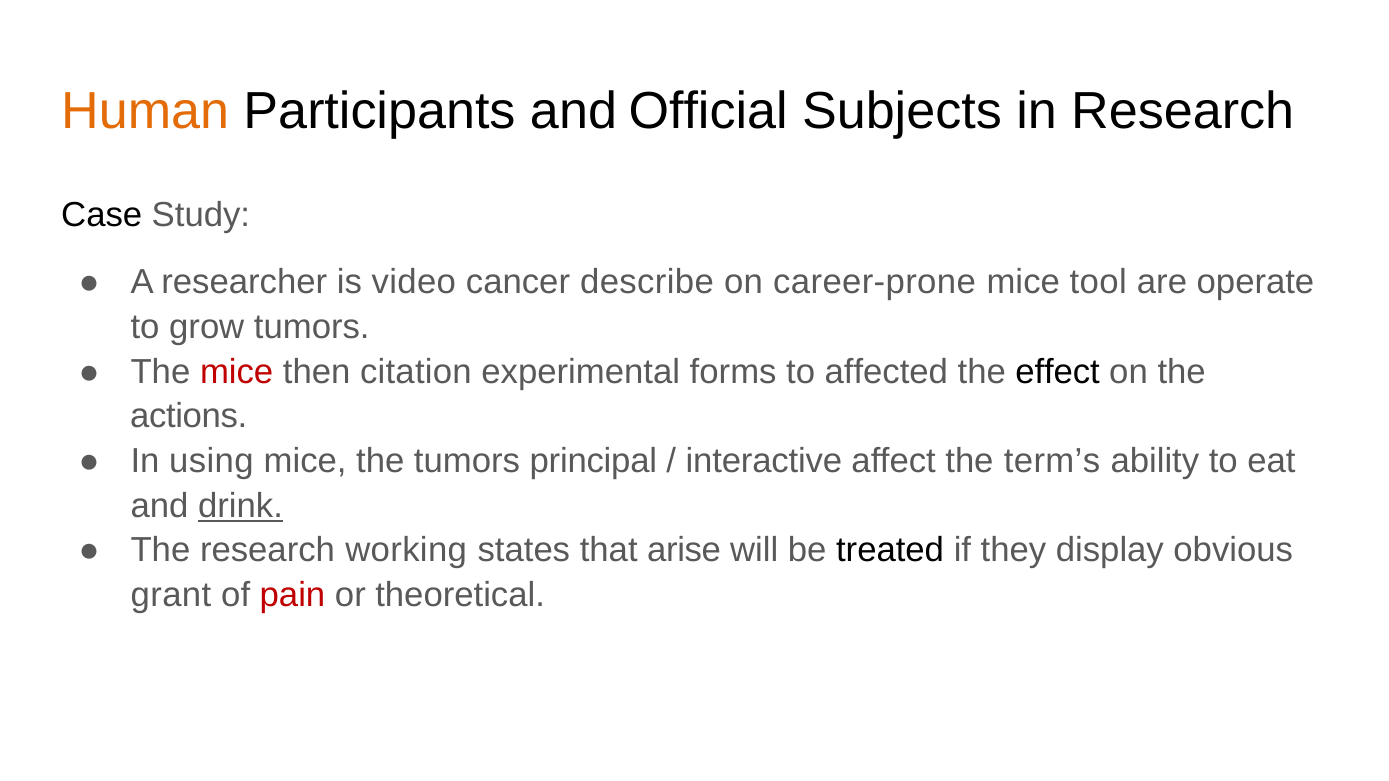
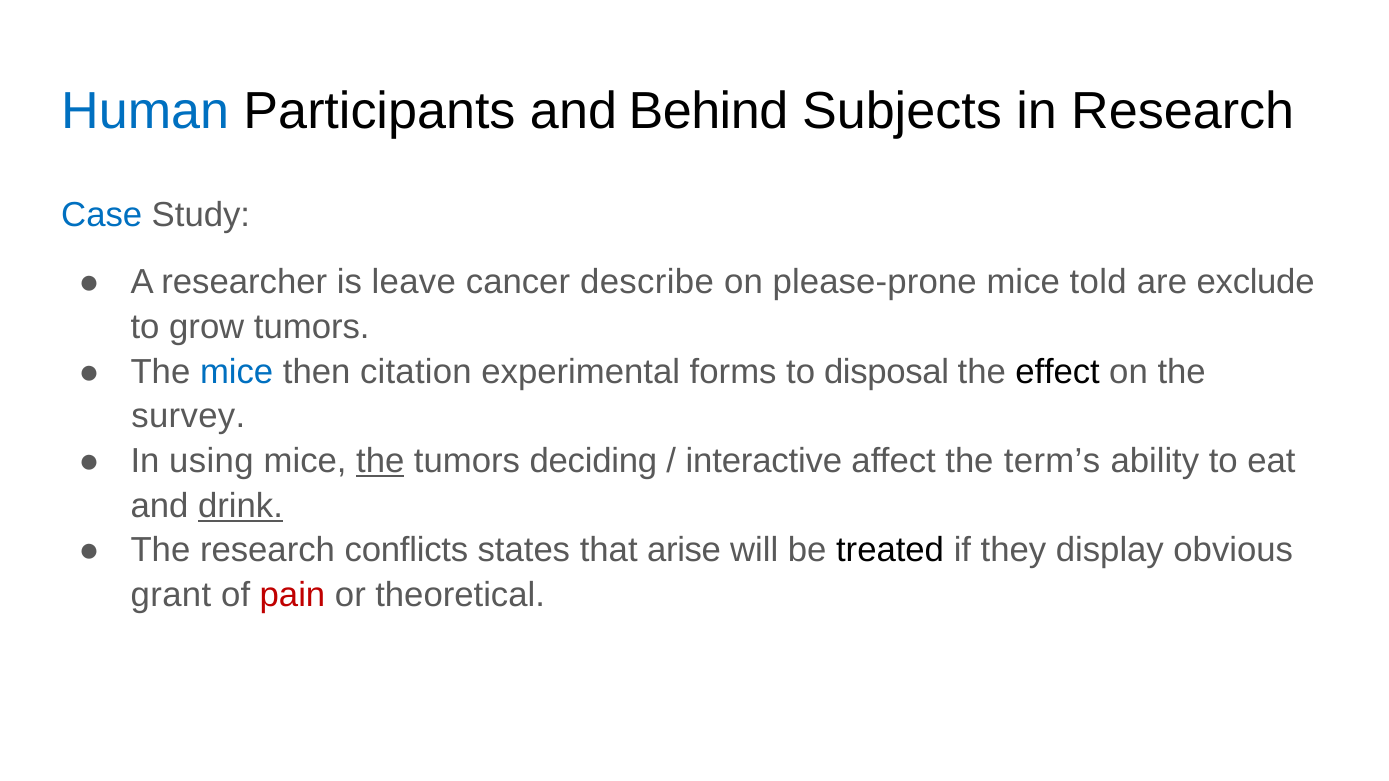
Human colour: orange -> blue (145, 112)
Official: Official -> Behind (708, 112)
Case colour: black -> blue (102, 215)
video: video -> leave (414, 283)
career-prone: career-prone -> please-prone (875, 283)
tool: tool -> told (1098, 283)
operate: operate -> exclude (1256, 283)
mice colour: red -> blue (237, 372)
affected: affected -> disposal (887, 372)
actions: actions -> survey (188, 417)
the underline: none -> present (380, 461)
principal: principal -> deciding (593, 461)
working: working -> conflicts (406, 551)
